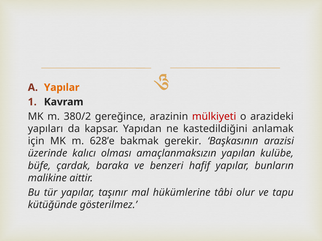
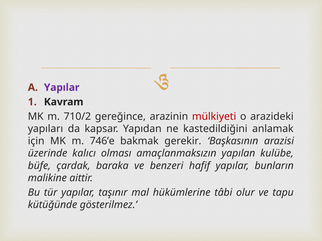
Yapılar colour: orange -> purple (62, 88)
380/2: 380/2 -> 710/2 (77, 117)
628’e: 628’e -> 746’e (102, 141)
